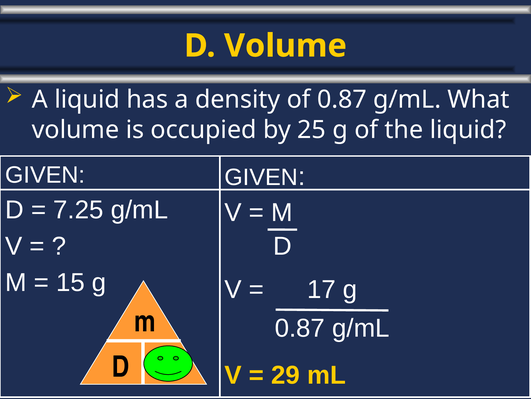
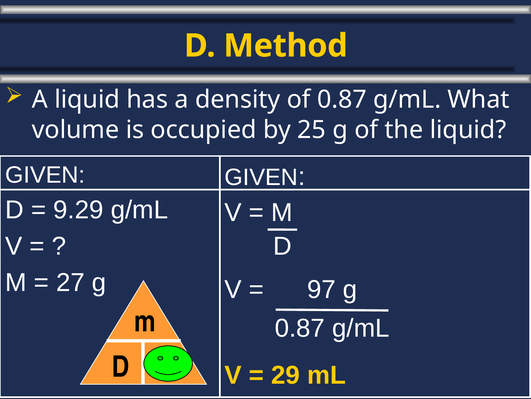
D Volume: Volume -> Method (286, 46)
7.25: 7.25 -> 9.29 (78, 210)
15: 15 -> 27 (70, 282)
17: 17 -> 97 (321, 289)
